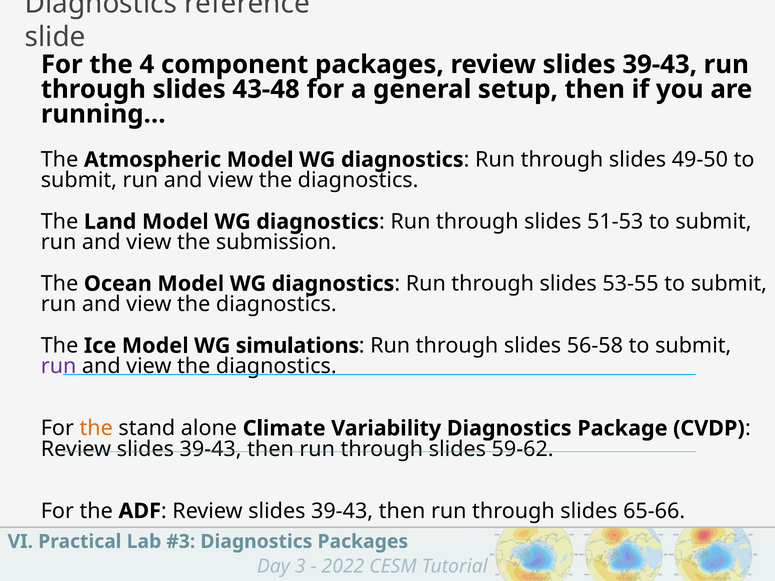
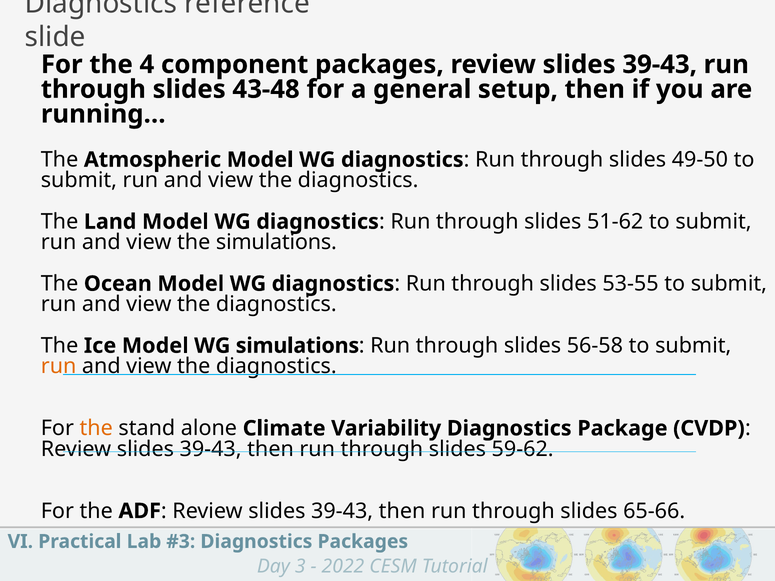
51-53: 51-53 -> 51-62 (615, 222)
the submission: submission -> simulations (276, 242)
run colour: purple -> orange (59, 367)
